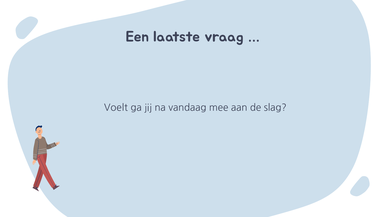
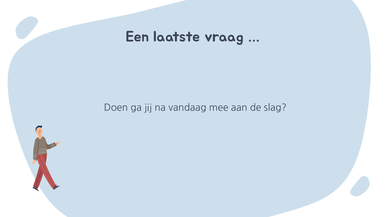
Voelt: Voelt -> Doen (116, 108)
